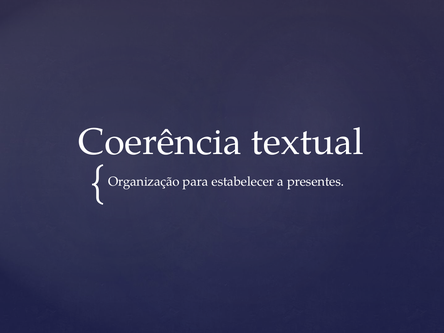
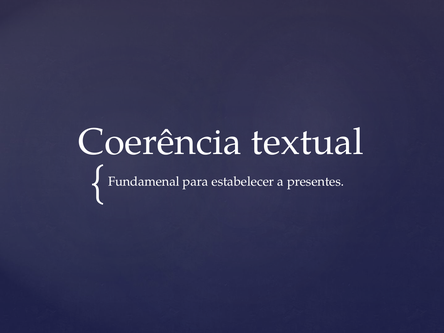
Organização: Organização -> Fundamenal (144, 181)
